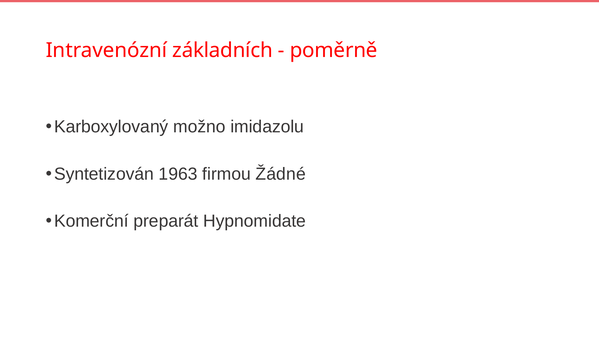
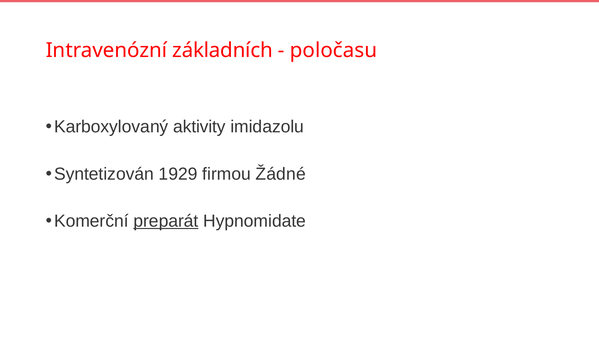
poměrně: poměrně -> poločasu (334, 50)
možno: možno -> aktivity (199, 127)
1963: 1963 -> 1929 (178, 174)
preparát underline: none -> present (166, 221)
